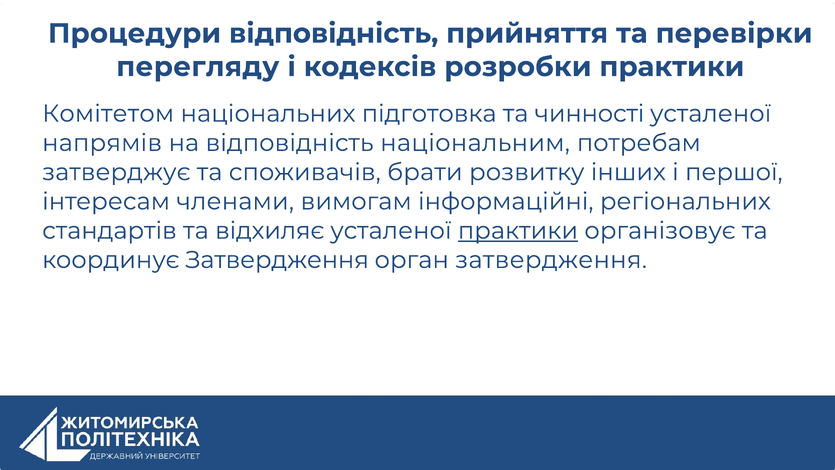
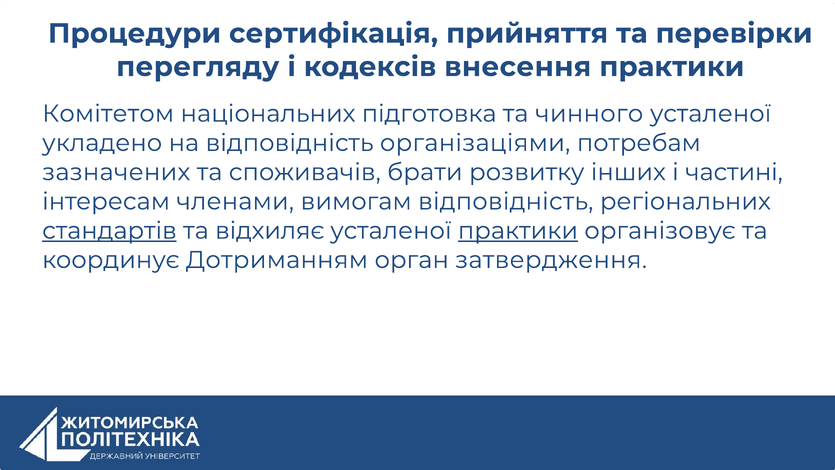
Процедури відповідність: відповідність -> сертифікація (334, 33)
розробки: розробки -> внесення (518, 67)
чинності: чинності -> чинного (589, 114)
напрямів: напрямів -> укладено (102, 143)
національним: національним -> організаціями (475, 143)
затверджує: затверджує -> зазначених (116, 172)
першої: першої -> частині (734, 172)
вимогам інформаційні: інформаційні -> відповідність (506, 201)
стандартів underline: none -> present (109, 231)
координує Затвердження: Затвердження -> Дотриманням (277, 260)
